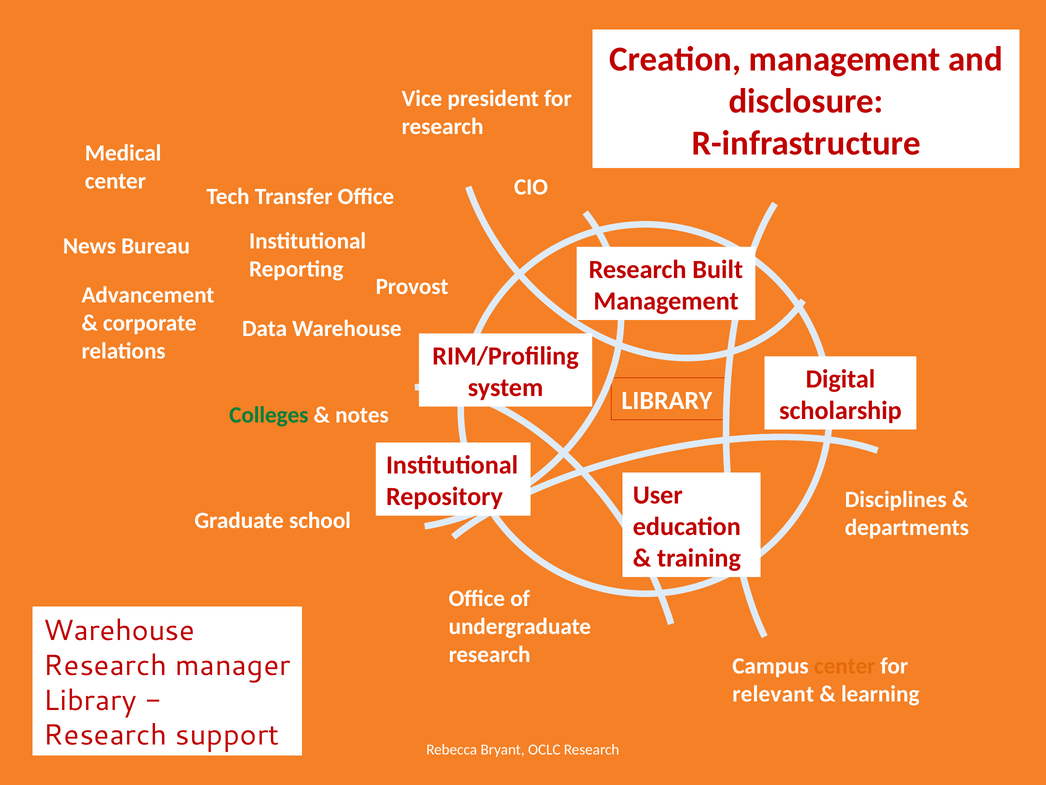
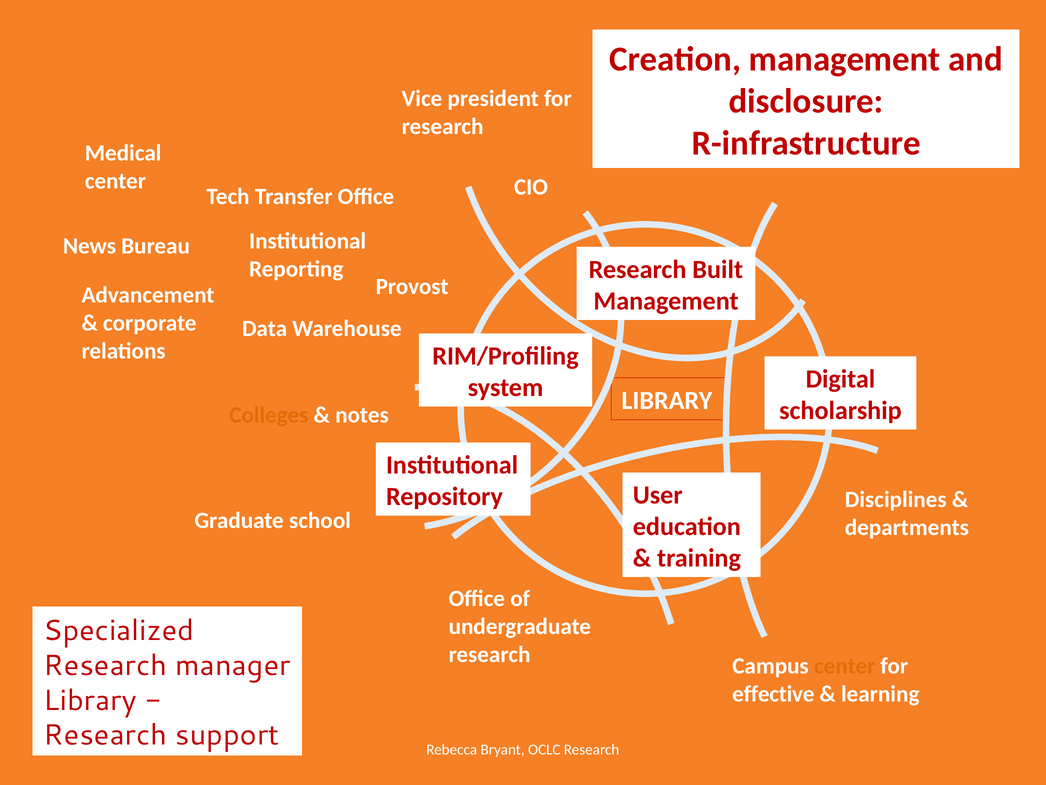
Colleges colour: green -> orange (269, 415)
Warehouse: Warehouse -> Specialized (119, 630)
relevant: relevant -> effective (773, 694)
